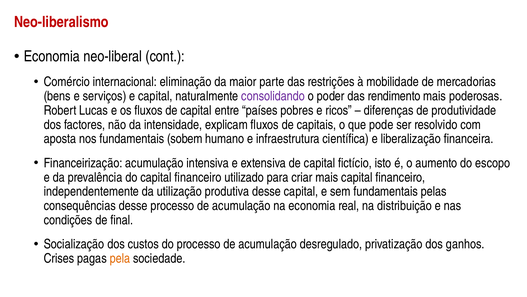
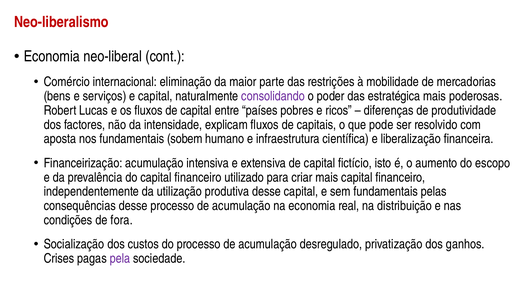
rendimento: rendimento -> estratégica (394, 96)
final: final -> fora (122, 220)
pela colour: orange -> purple (120, 258)
